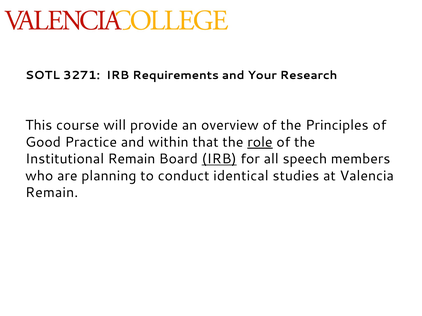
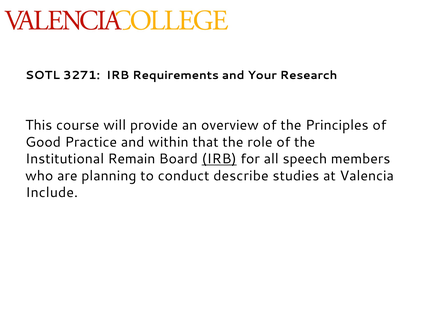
role underline: present -> none (260, 142)
identical: identical -> describe (241, 176)
Remain: Remain -> Include (52, 193)
